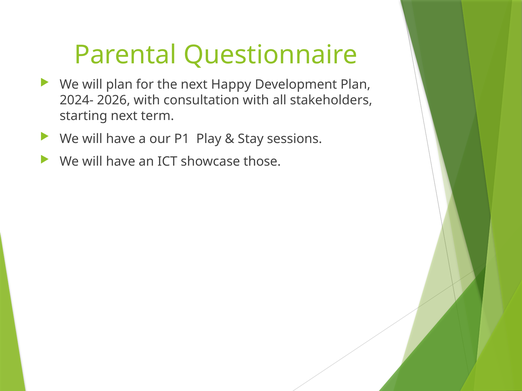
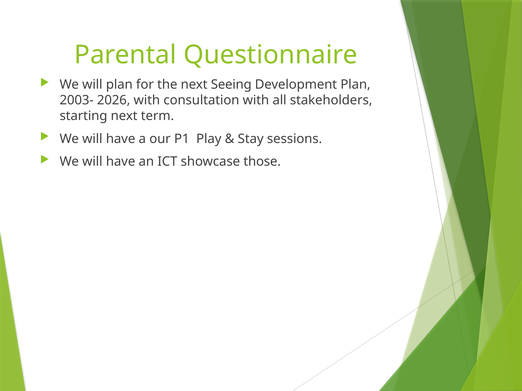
Happy: Happy -> Seeing (231, 85)
2024-: 2024- -> 2003- (77, 100)
